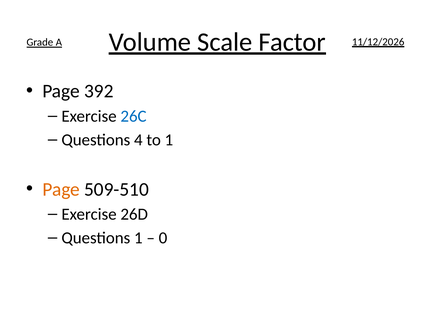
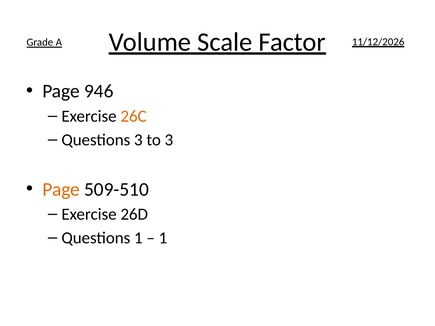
392: 392 -> 946 (99, 91)
26C colour: blue -> orange (134, 116)
Questions 4: 4 -> 3 (138, 140)
to 1: 1 -> 3 (169, 140)
0: 0 -> 1 (163, 238)
